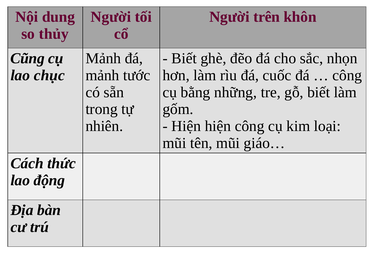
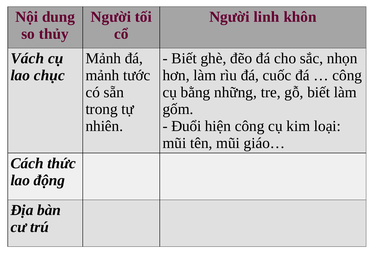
trên: trên -> linh (266, 17)
Cũng: Cũng -> Vách (27, 58)
Hiện: Hiện -> Đuổi (186, 126)
